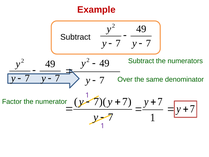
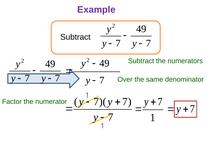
Example colour: red -> purple (96, 10)
